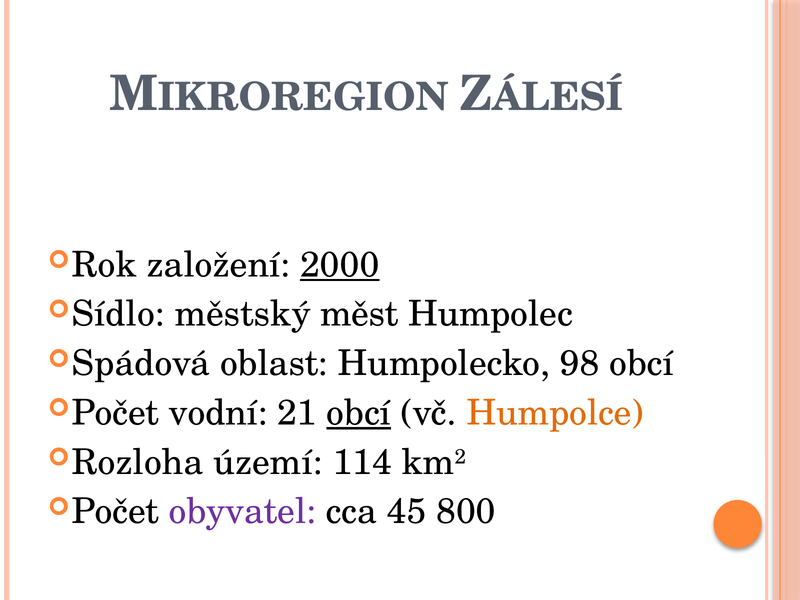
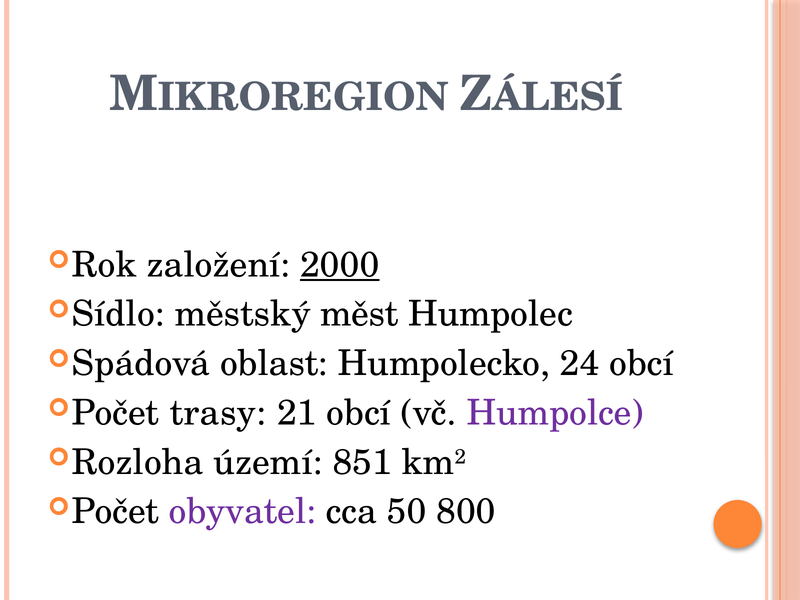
98: 98 -> 24 (580, 364)
vodní: vodní -> trasy (218, 413)
obcí underline: present -> none (359, 413)
Humpolce colour: orange -> purple (555, 413)
114: 114 -> 851 (362, 462)
45: 45 -> 50 (407, 512)
